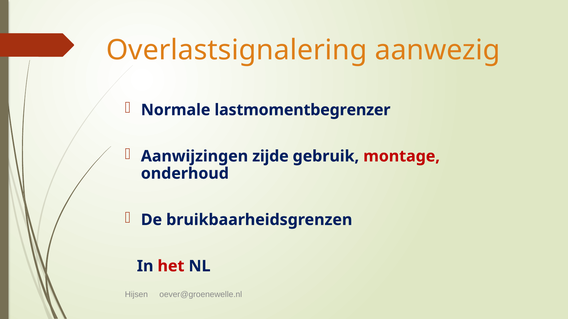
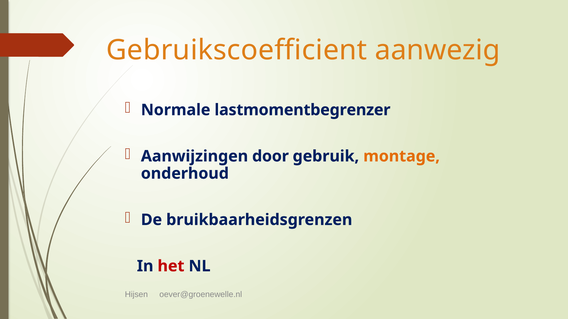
Overlastsignalering: Overlastsignalering -> Gebruikscoefficient (237, 50)
zijde: zijde -> door (270, 156)
montage colour: red -> orange (402, 156)
